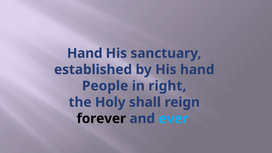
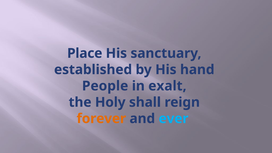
Hand: Hand -> Place (85, 53)
right: right -> exalt (167, 86)
forever colour: black -> orange (101, 119)
